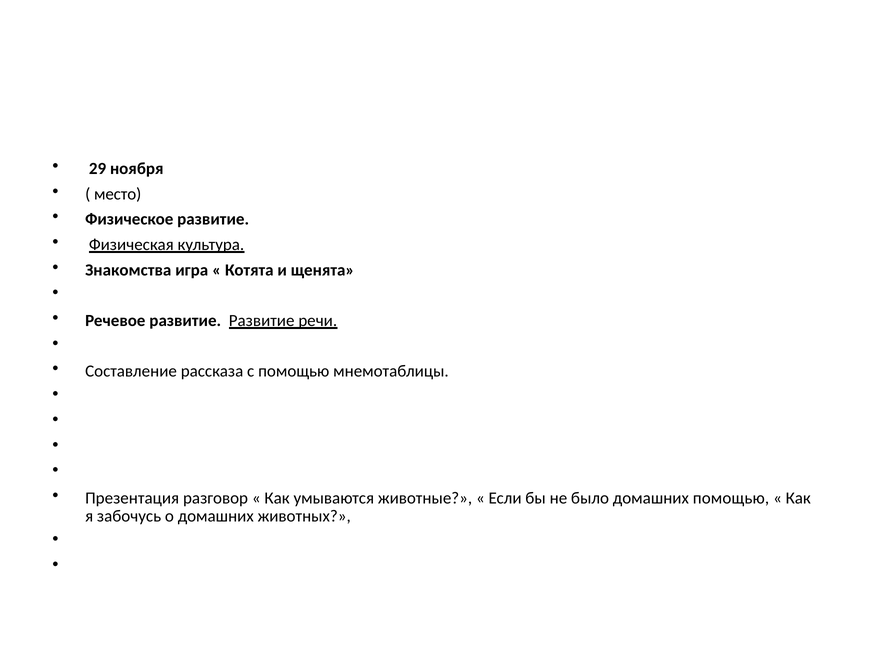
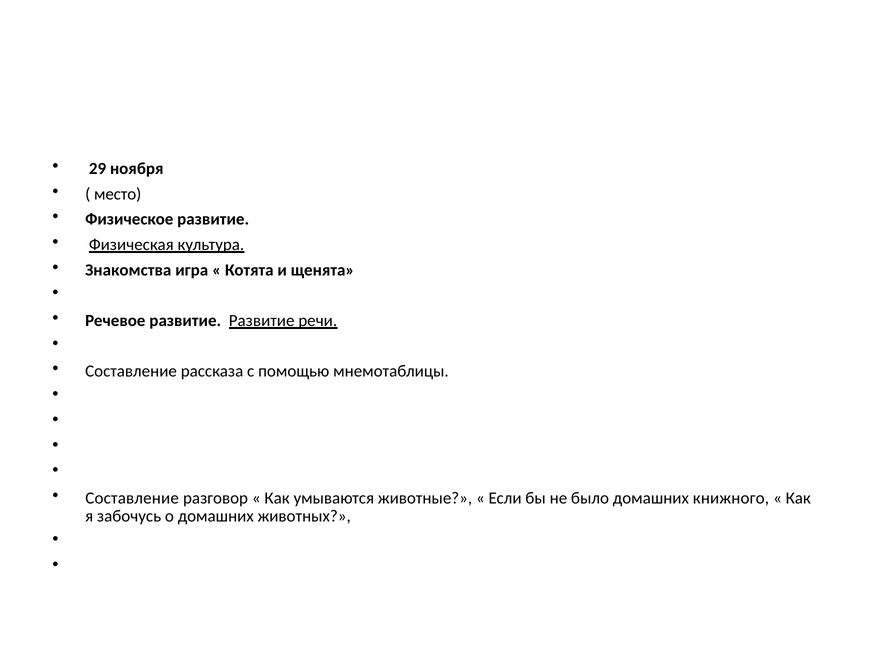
Презентация: Презентация -> Составление (132, 498)
домашних помощью: помощью -> книжного (731, 498)
